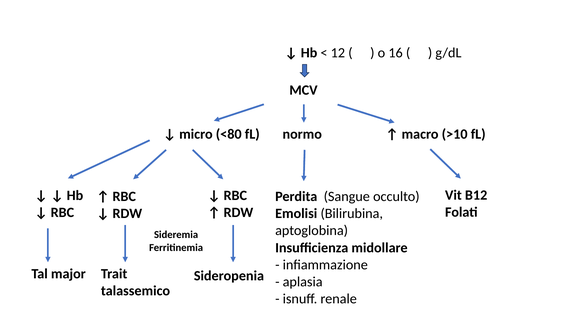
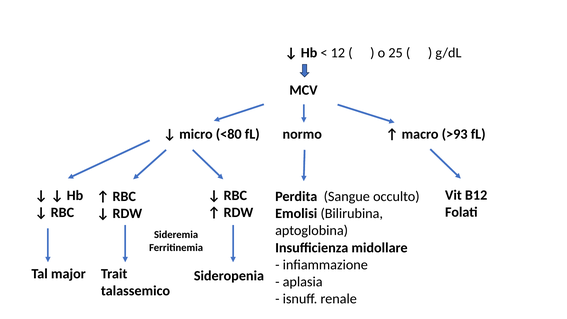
16: 16 -> 25 (396, 53)
>10: >10 -> >93 (455, 134)
